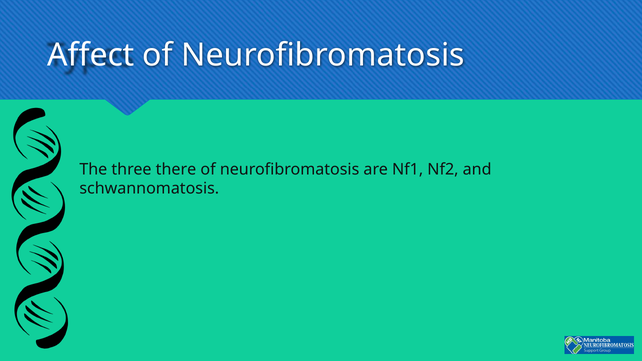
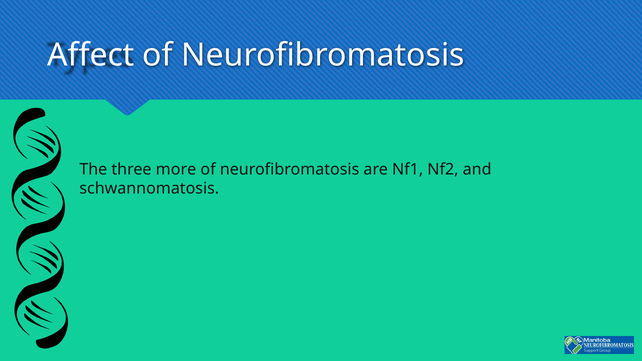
there: there -> more (176, 169)
